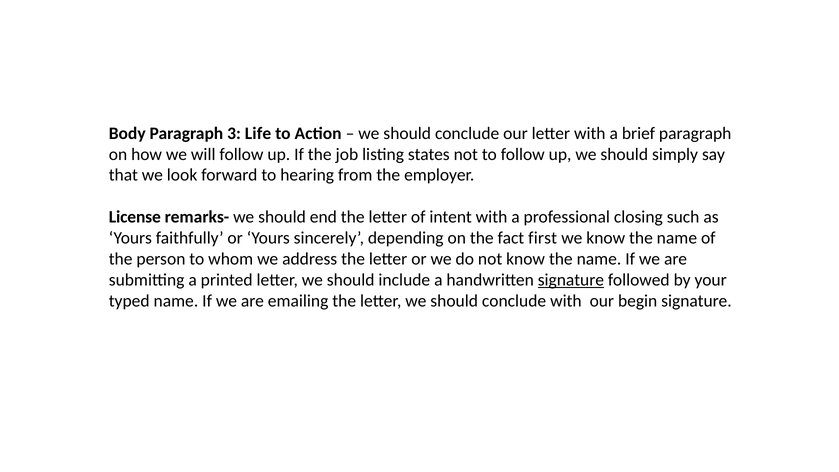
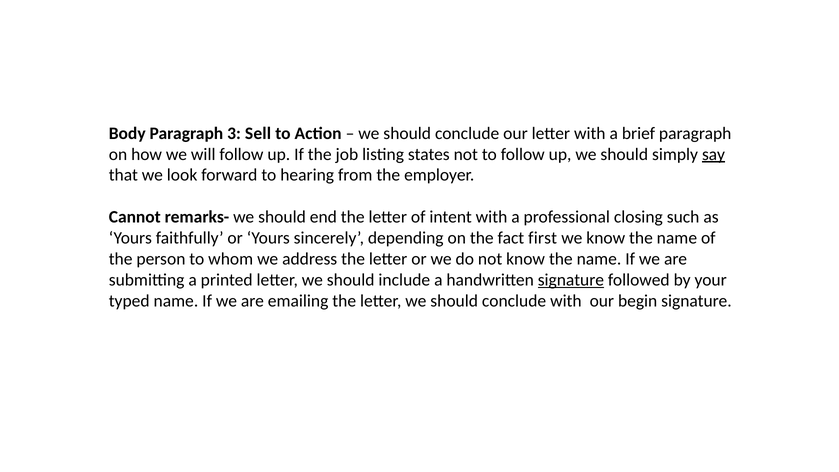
Life: Life -> Sell (258, 133)
say underline: none -> present (713, 154)
License: License -> Cannot (135, 217)
